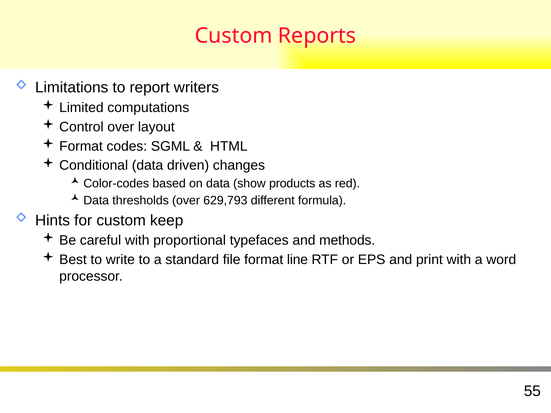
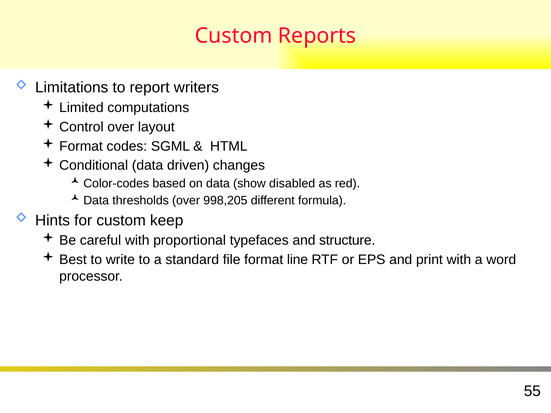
products: products -> disabled (292, 183)
629,793: 629,793 -> 998,205 (225, 201)
methods: methods -> structure (347, 241)
